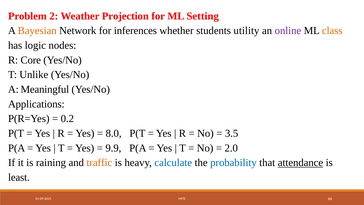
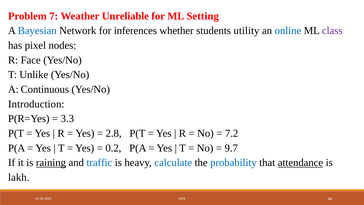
2: 2 -> 7 (54, 16)
Projection: Projection -> Unreliable (125, 16)
Bayesian colour: orange -> blue (37, 31)
online colour: purple -> blue (288, 31)
class colour: orange -> purple (332, 31)
logic: logic -> pixel (35, 45)
Core: Core -> Face (31, 60)
Meaningful: Meaningful -> Continuous (45, 89)
Applications: Applications -> Introduction (36, 104)
0.2: 0.2 -> 3.3 (67, 119)
8.0: 8.0 -> 2.8 (114, 133)
3.5: 3.5 -> 7.2 (232, 133)
9.9: 9.9 -> 0.2 (113, 148)
2.0: 2.0 -> 9.7 (231, 148)
raining underline: none -> present (51, 162)
traffic colour: orange -> blue (99, 162)
least: least -> lakh (19, 177)
